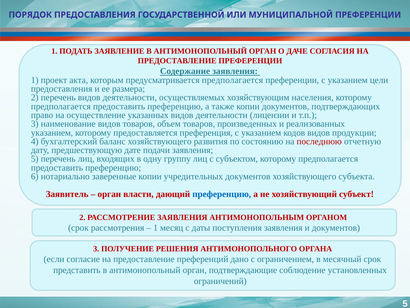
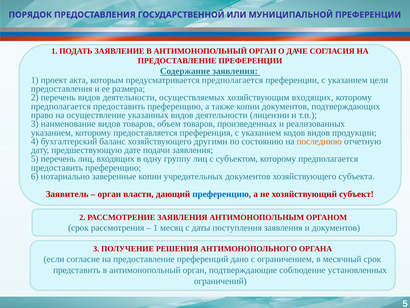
хозяйствующим населения: населения -> входящих (313, 97)
развития: развития -> другими (211, 141)
последнюю colour: red -> orange (319, 141)
